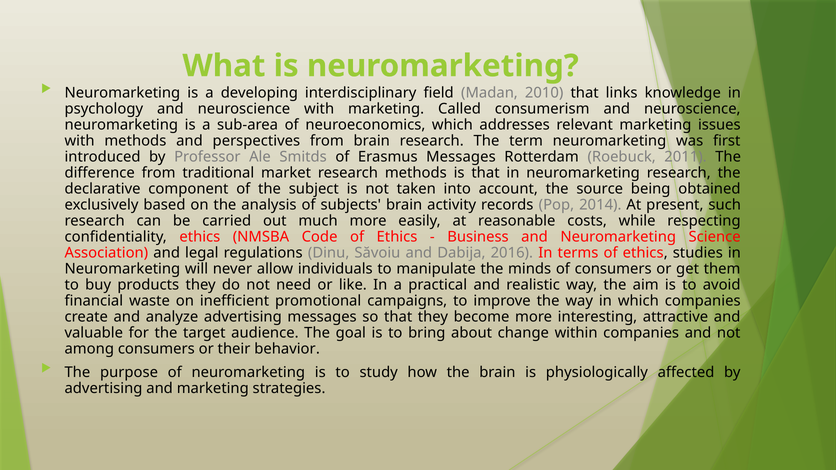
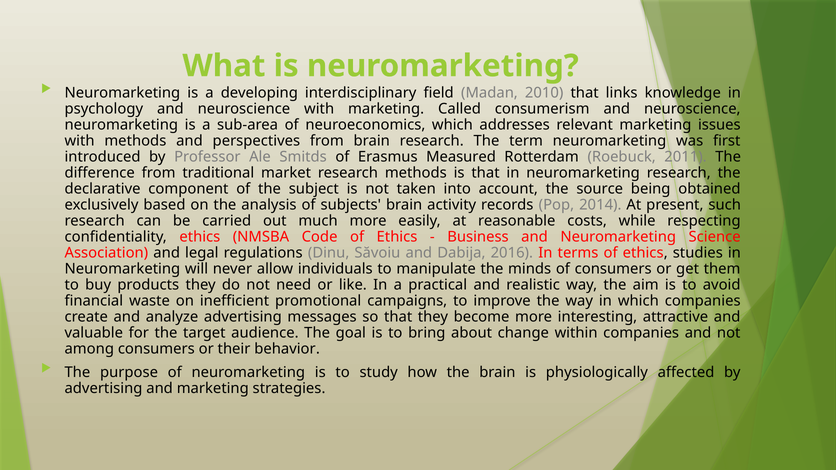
Erasmus Messages: Messages -> Measured (461, 157)
